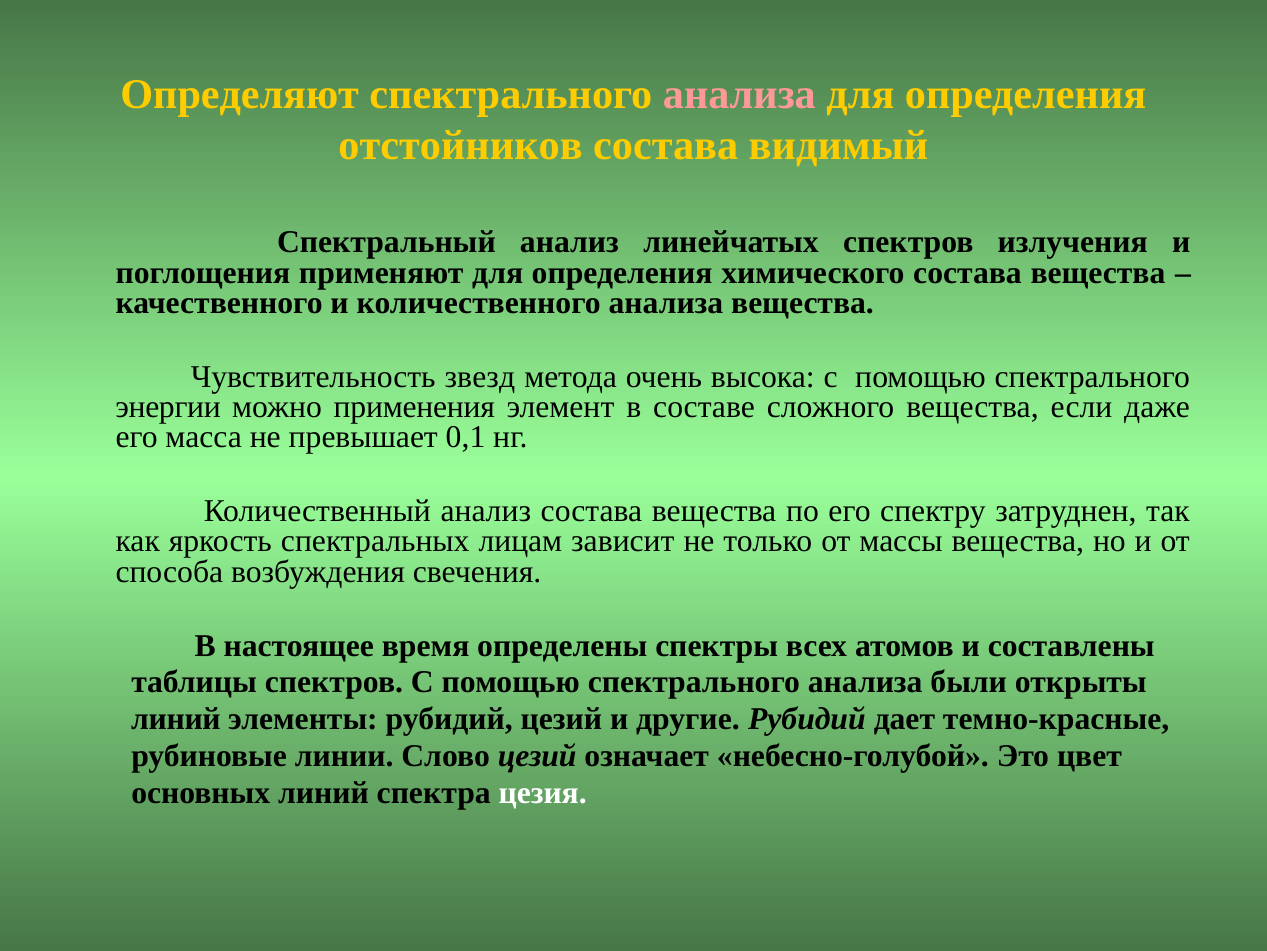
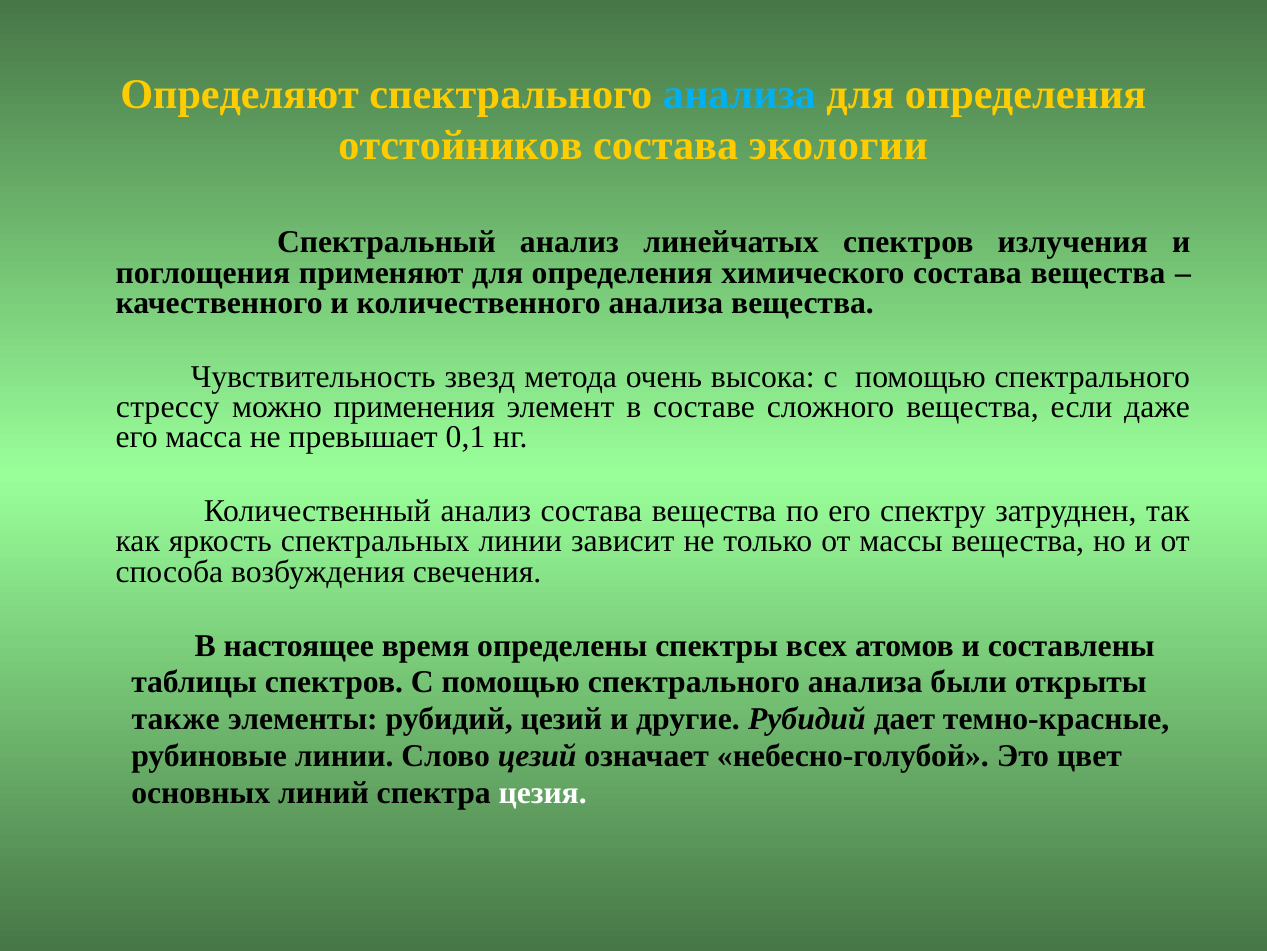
анализа colour: pink -> light blue (739, 95)
видимый: видимый -> экологии (838, 146)
энергии: энергии -> стрессу (168, 407)
спектральных лицам: лицам -> линии (520, 541)
линий: линий -> также (176, 719)
